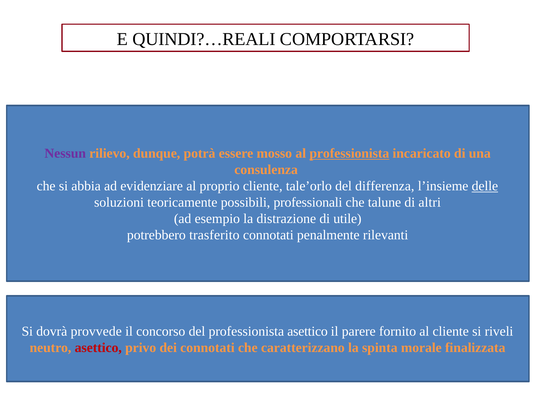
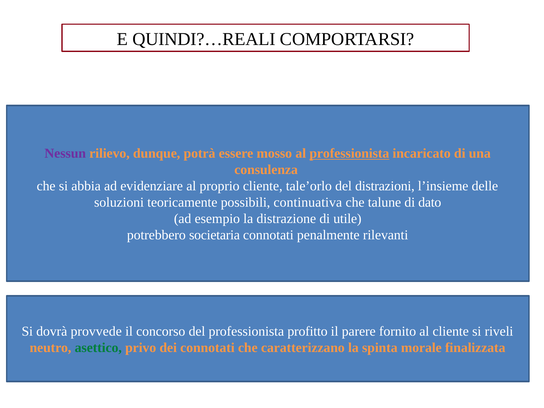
differenza: differenza -> distrazioni (385, 186)
delle underline: present -> none (485, 186)
professionali: professionali -> continuativa (308, 202)
altri: altri -> dato (430, 202)
trasferito: trasferito -> societaria (214, 235)
professionista asettico: asettico -> profitto (308, 331)
asettico colour: red -> green (98, 348)
